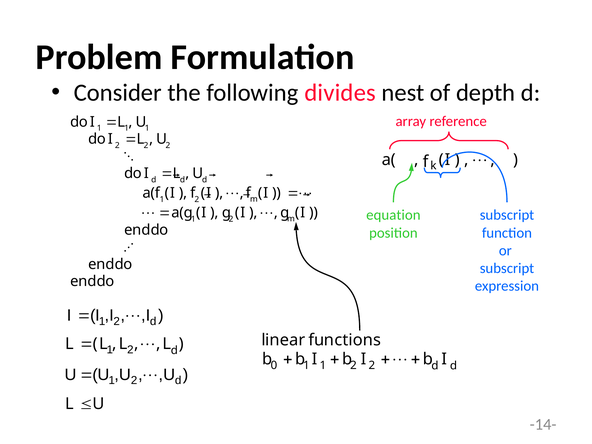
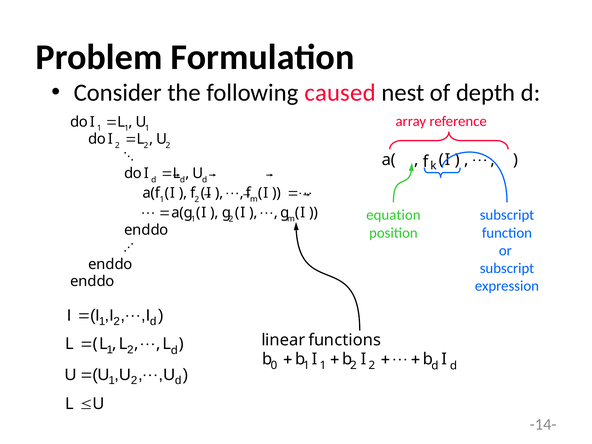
divides: divides -> caused (340, 93)
